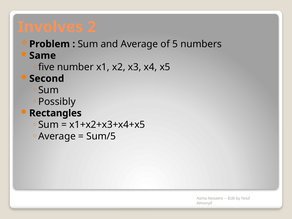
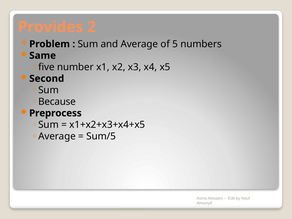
Involves: Involves -> Provides (51, 27)
Possibly: Possibly -> Because (57, 102)
Rectangles: Rectangles -> Preprocess (55, 113)
